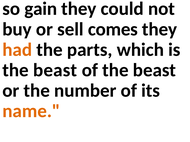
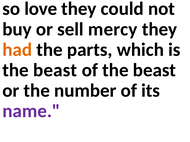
gain: gain -> love (41, 9)
comes: comes -> mercy (113, 29)
name colour: orange -> purple (31, 111)
